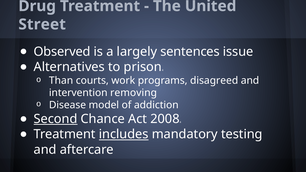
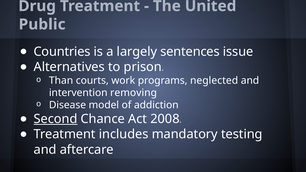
Street: Street -> Public (42, 24)
Observed: Observed -> Countries (62, 52)
disagreed: disagreed -> neglected (214, 81)
includes underline: present -> none (124, 134)
